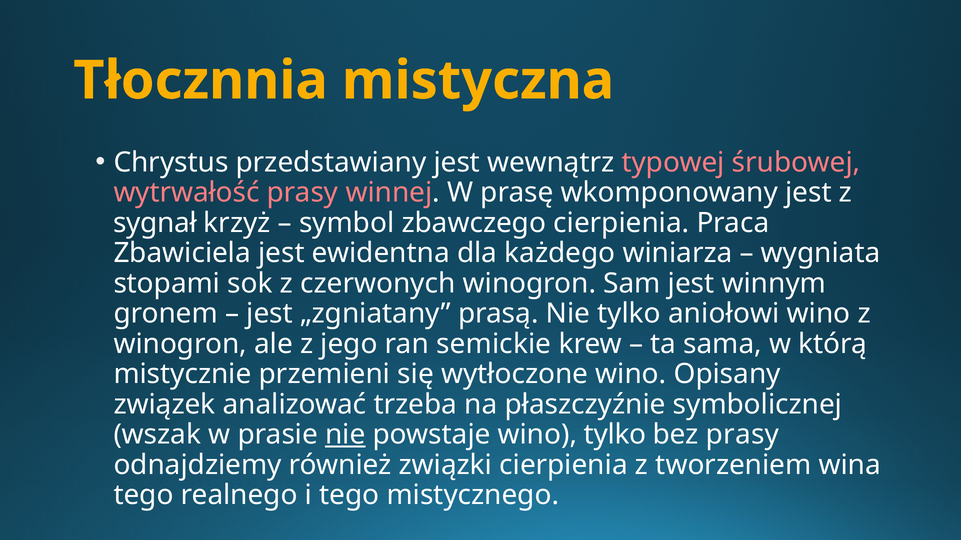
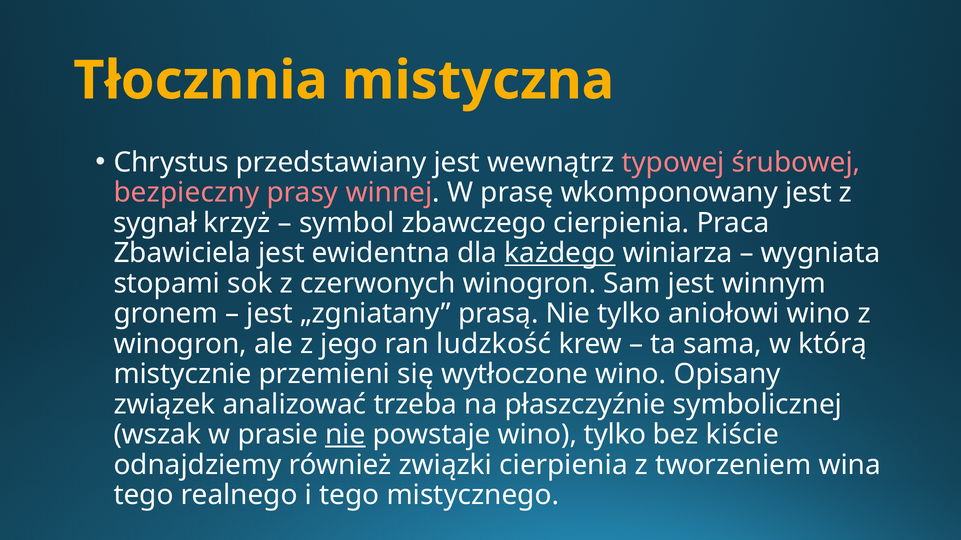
wytrwałość: wytrwałość -> bezpieczny (186, 193)
każdego underline: none -> present (560, 253)
semickie: semickie -> ludzkość (494, 344)
bez prasy: prasy -> kiście (743, 435)
